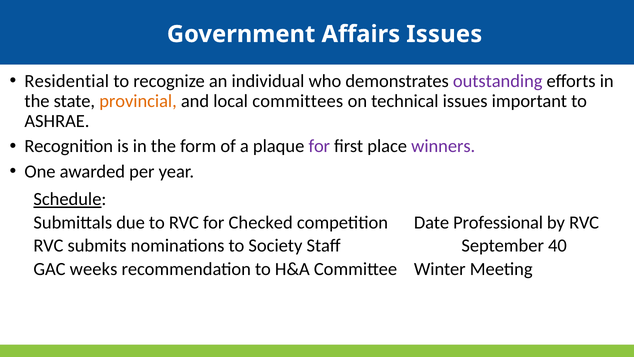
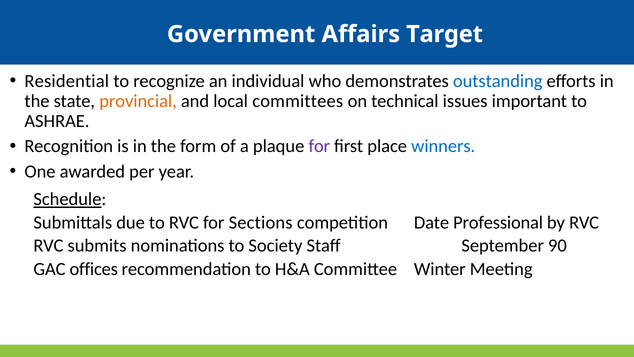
Affairs Issues: Issues -> Target (445, 34)
outstanding colour: purple -> blue (498, 81)
winners colour: purple -> blue (443, 146)
Checked: Checked -> Sections (261, 222)
40: 40 -> 90 (557, 246)
weeks: weeks -> offices (94, 269)
